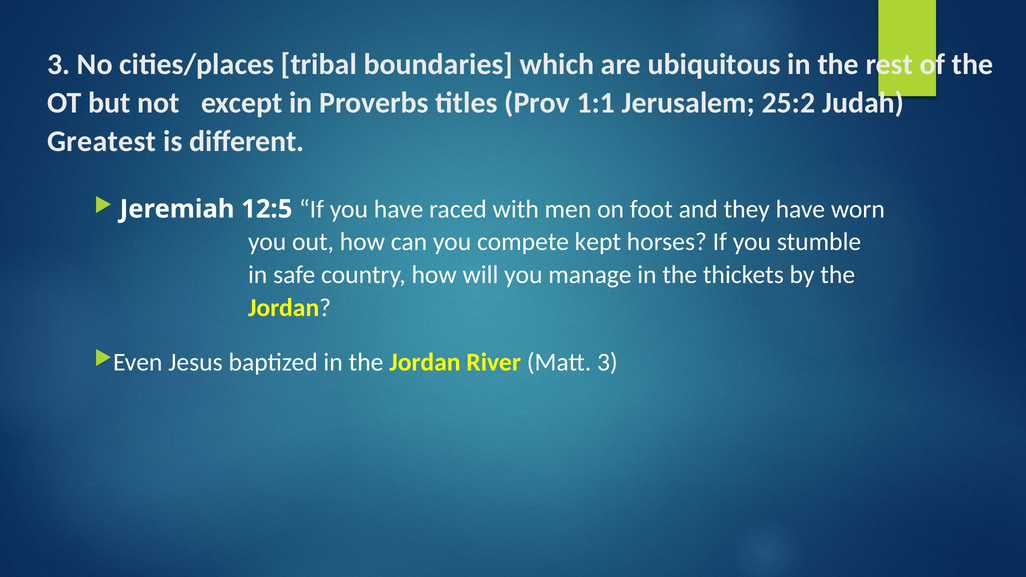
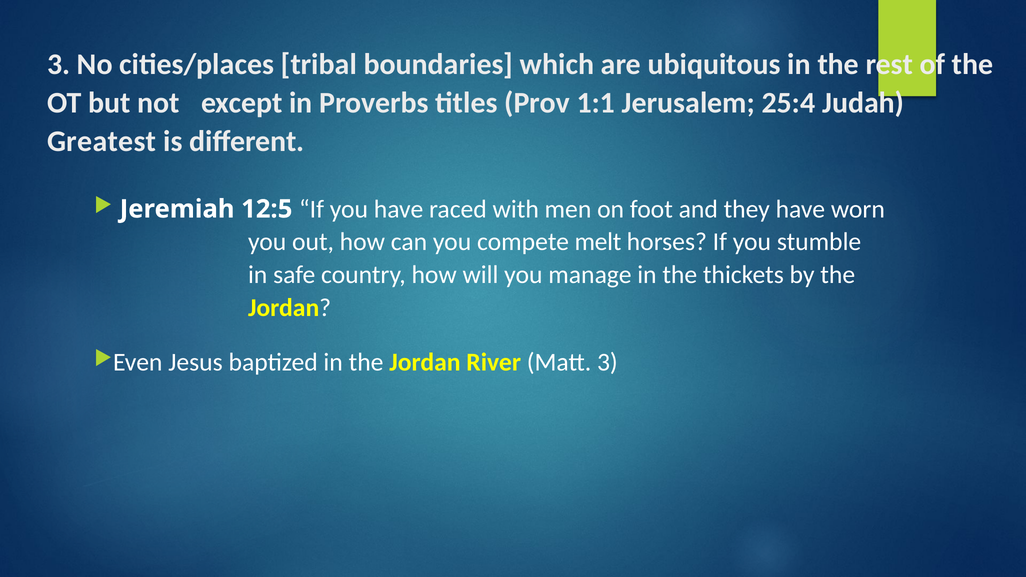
25:2: 25:2 -> 25:4 (789, 103)
kept: kept -> melt (598, 242)
